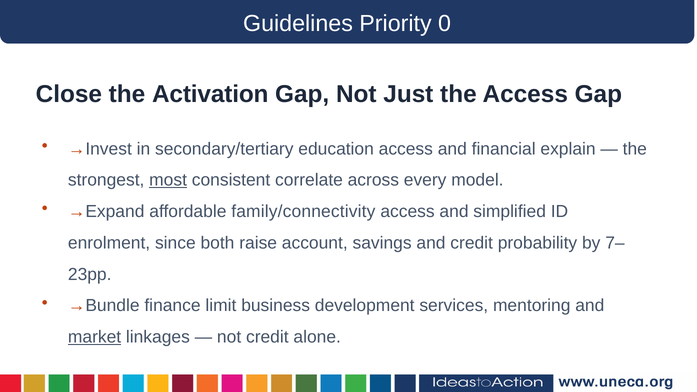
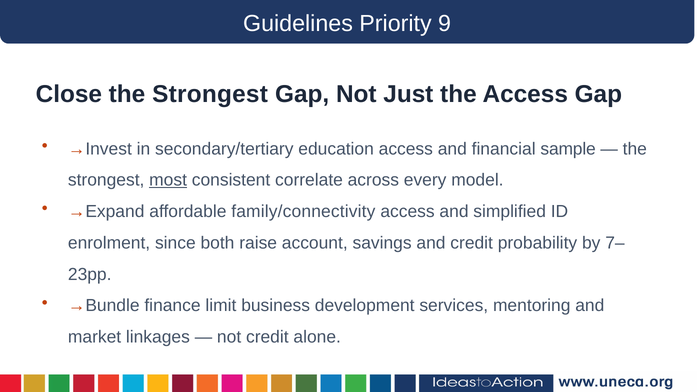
0: 0 -> 9 (445, 24)
Close the Activation: Activation -> Strongest (210, 94)
explain: explain -> sample (568, 149)
market underline: present -> none (95, 337)
